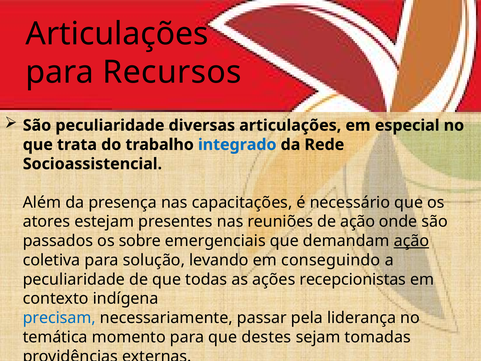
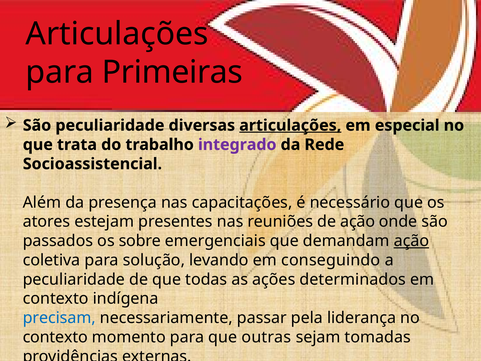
Recursos: Recursos -> Primeiras (172, 72)
articulações underline: none -> present (290, 125)
integrado colour: blue -> purple (237, 145)
recepcionistas: recepcionistas -> determinados (353, 279)
temática: temática -> contexto (55, 337)
destes: destes -> outras (266, 337)
